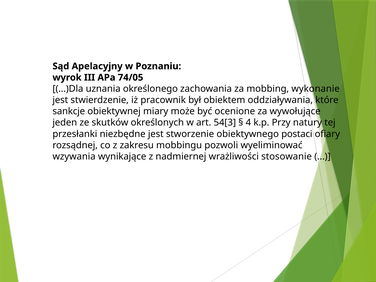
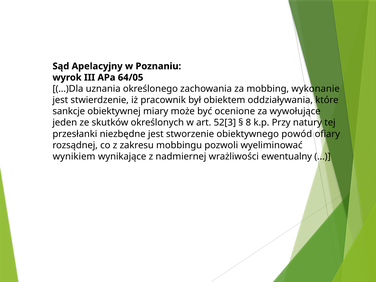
74/05: 74/05 -> 64/05 (131, 78)
54[3: 54[3 -> 52[3 (225, 123)
4: 4 -> 8 (248, 123)
postaci: postaci -> powód (297, 134)
wzywania: wzywania -> wynikiem (74, 156)
stosowanie: stosowanie -> ewentualny (287, 156)
